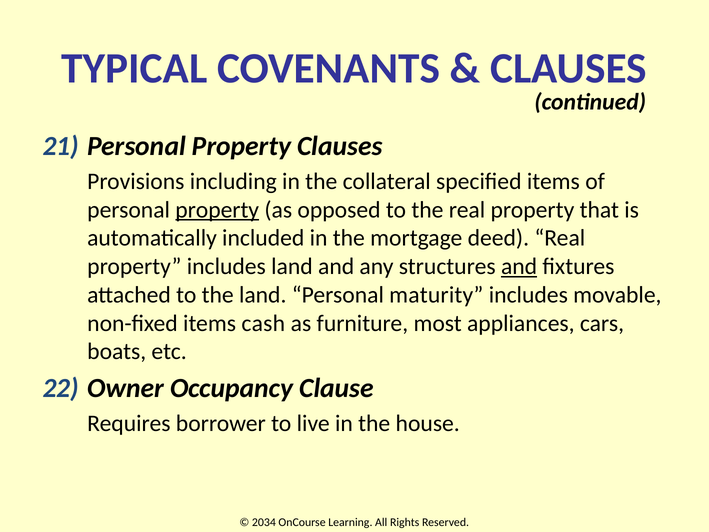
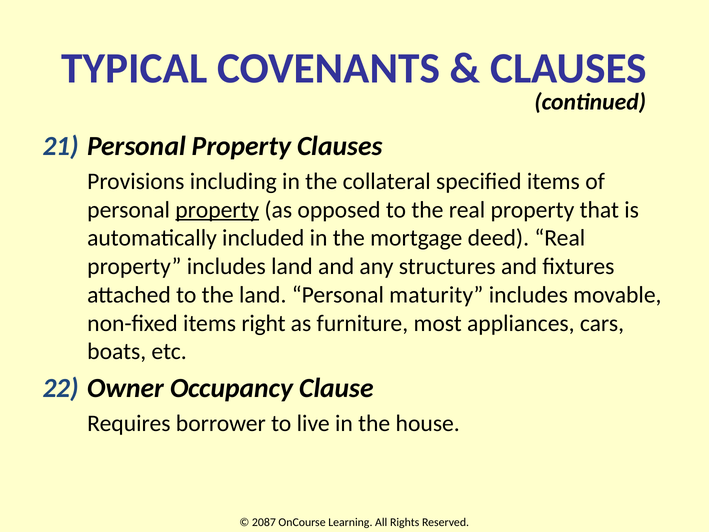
and underline: present -> none (519, 266)
cash: cash -> right (264, 323)
2034: 2034 -> 2087 (264, 522)
